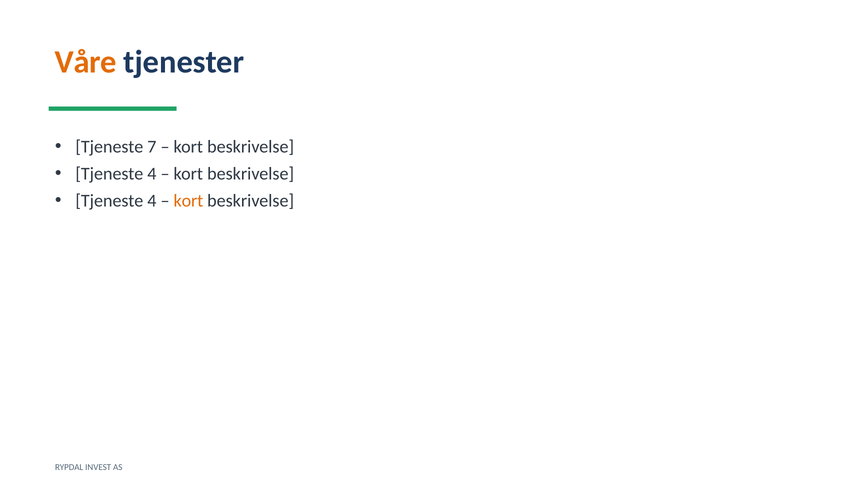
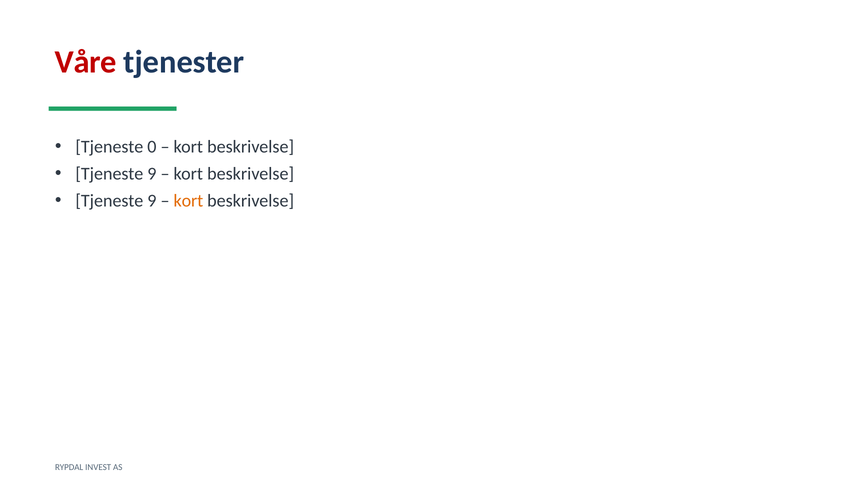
Våre colour: orange -> red (86, 62)
7: 7 -> 0 (152, 147)
4: 4 -> 9 (152, 174)
4: 4 -> 9 (152, 201)
